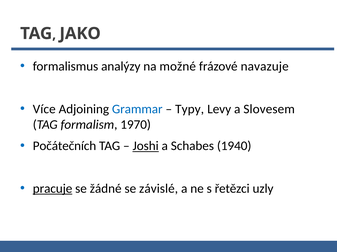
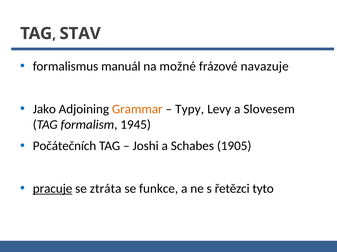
JAKO: JAKO -> STAV (80, 34)
analýzy: analýzy -> manuál (121, 67)
Více: Více -> Jako (44, 109)
Grammar colour: blue -> orange (137, 109)
1970: 1970 -> 1945 (136, 125)
Joshi underline: present -> none (146, 146)
1940: 1940 -> 1905 (234, 146)
žádné: žádné -> ztráta (106, 189)
závislé: závislé -> funkce (159, 189)
uzly: uzly -> tyto (263, 189)
